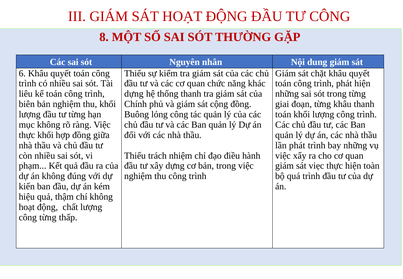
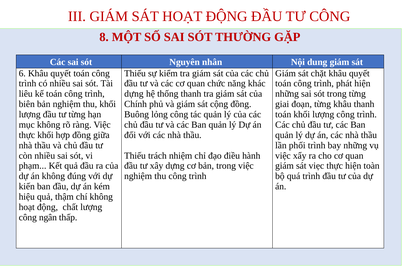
lần phát: phát -> phối (297, 145)
công từng: từng -> ngân (48, 217)
